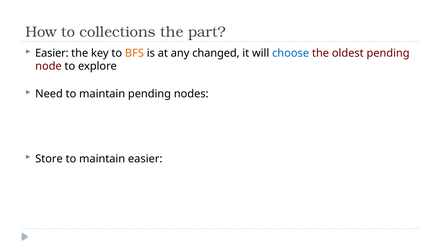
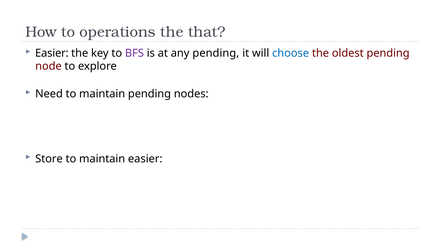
collections: collections -> operations (118, 32)
part: part -> that (207, 32)
BFS colour: orange -> purple (134, 53)
any changed: changed -> pending (216, 53)
